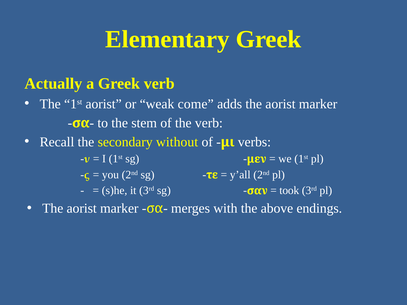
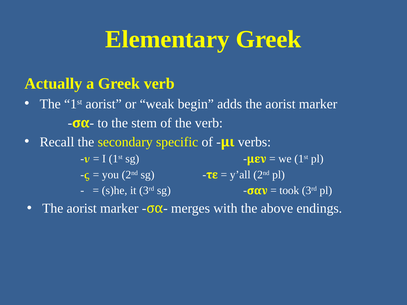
come: come -> begin (196, 104)
without: without -> specific (177, 142)
